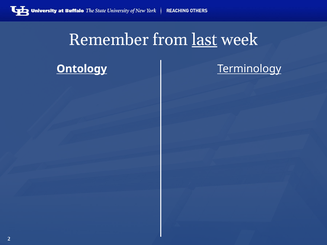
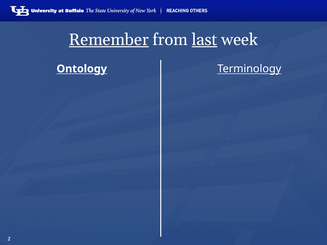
Remember underline: none -> present (109, 40)
